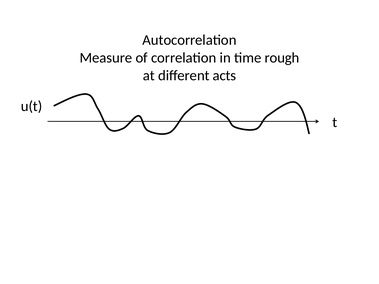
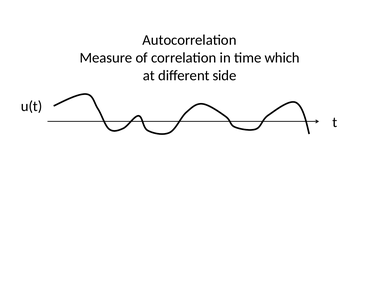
rough: rough -> which (282, 58)
acts: acts -> side (224, 76)
